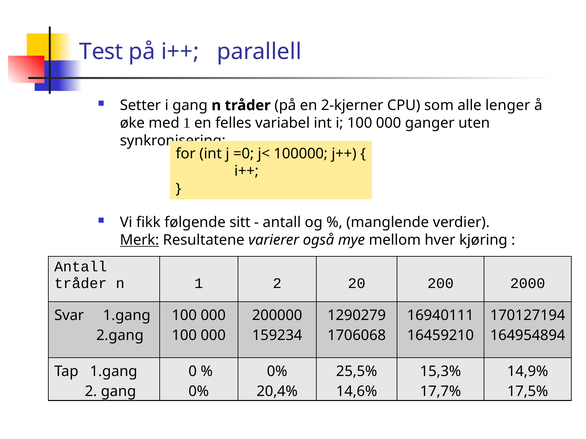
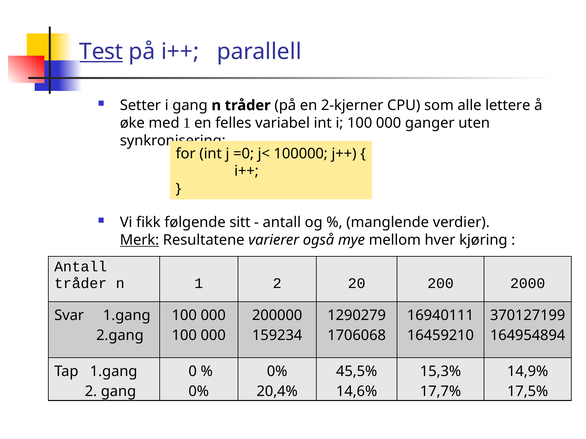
Test underline: none -> present (101, 52)
lenger: lenger -> lettere (508, 106)
170127194: 170127194 -> 370127199 (528, 316)
25,5%: 25,5% -> 45,5% (357, 372)
